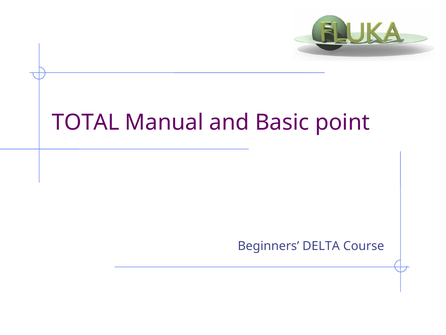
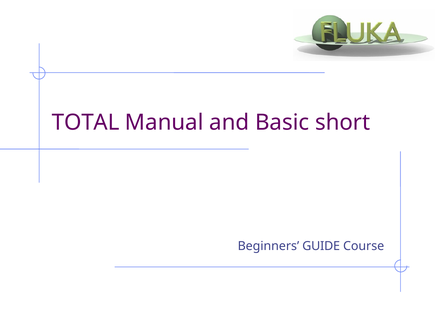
point: point -> short (343, 122)
DELTA: DELTA -> GUIDE (321, 246)
